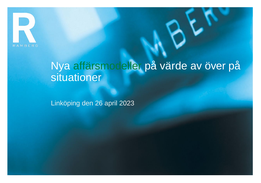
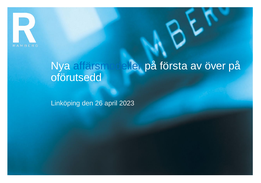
affärsmodeller colour: green -> blue (107, 66)
värde: värde -> första (174, 66)
situationer: situationer -> oförutsedd (76, 78)
